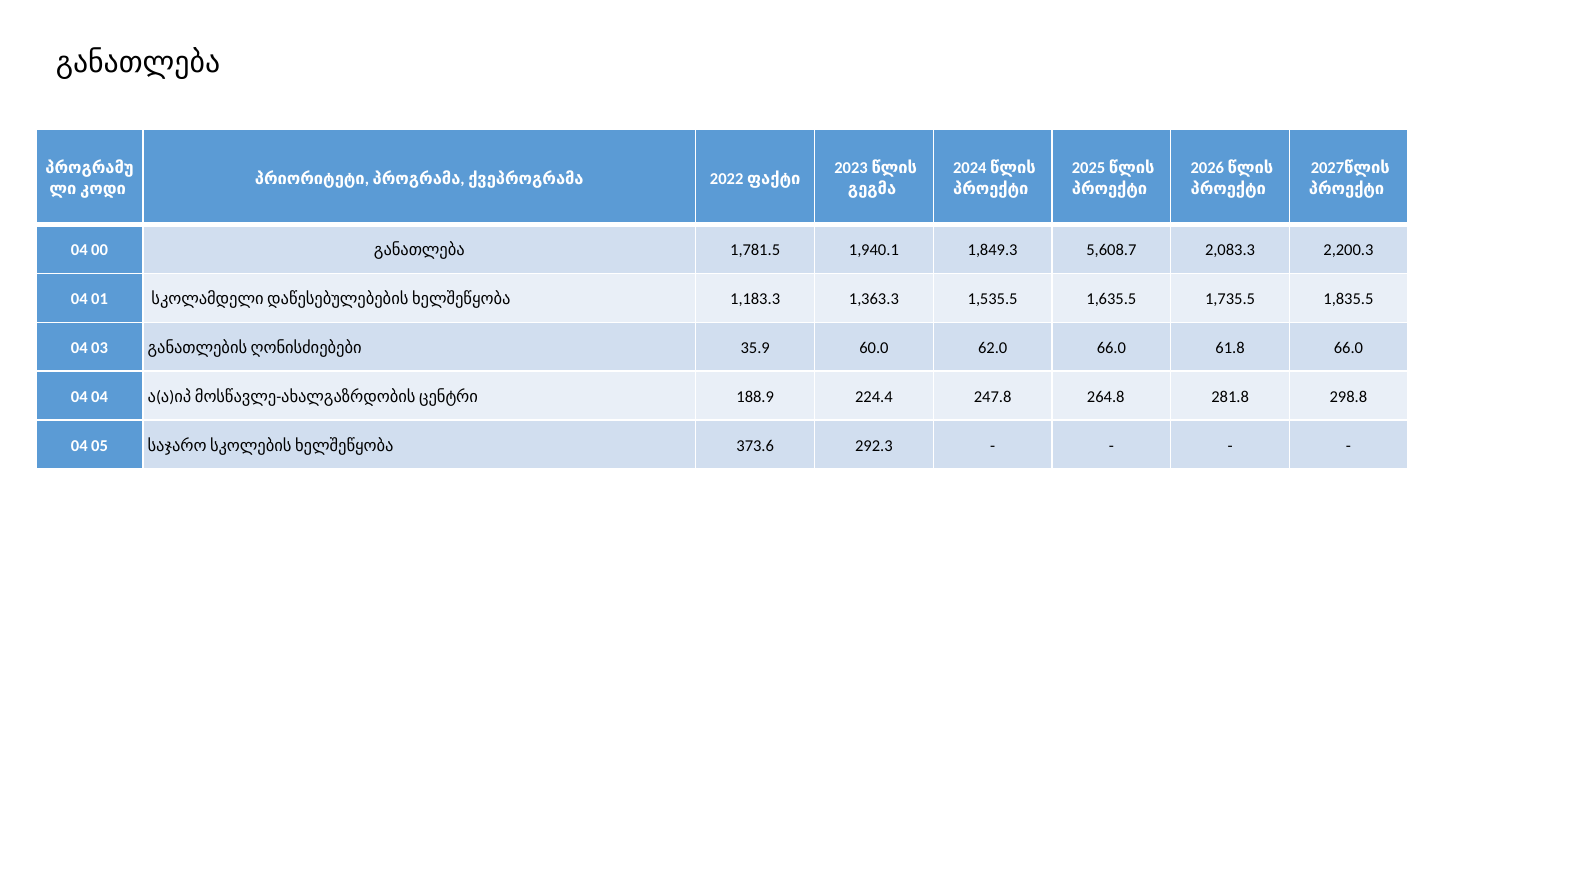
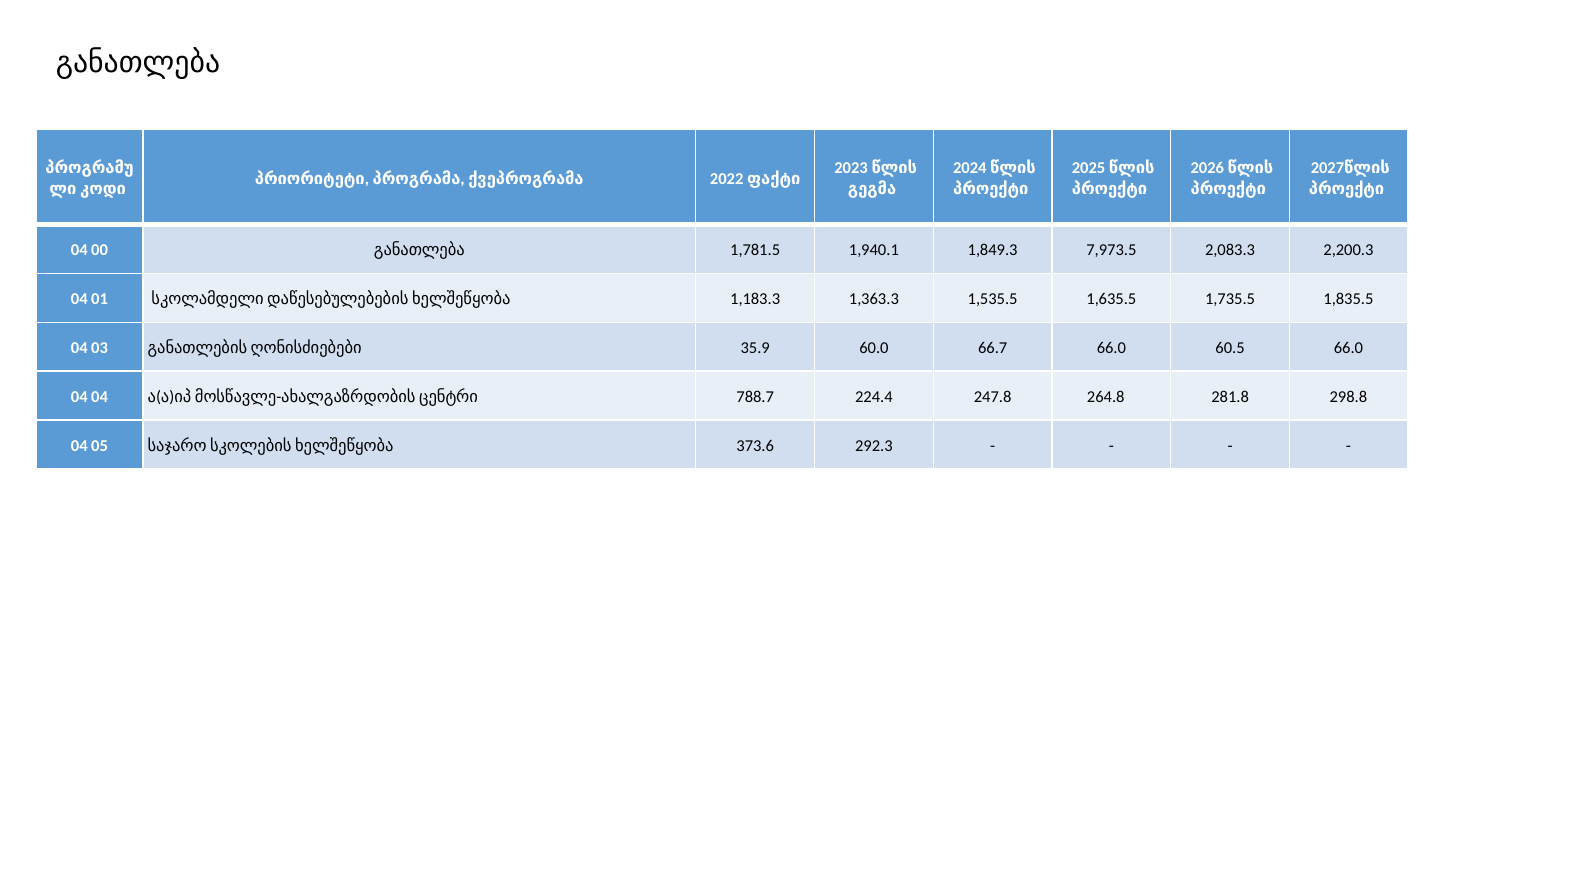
5,608.7: 5,608.7 -> 7,973.5 (1111, 251)
62.0: 62.0 -> 66.7 (993, 348)
61.8: 61.8 -> 60.5 (1230, 348)
188.9: 188.9 -> 788.7 (755, 397)
